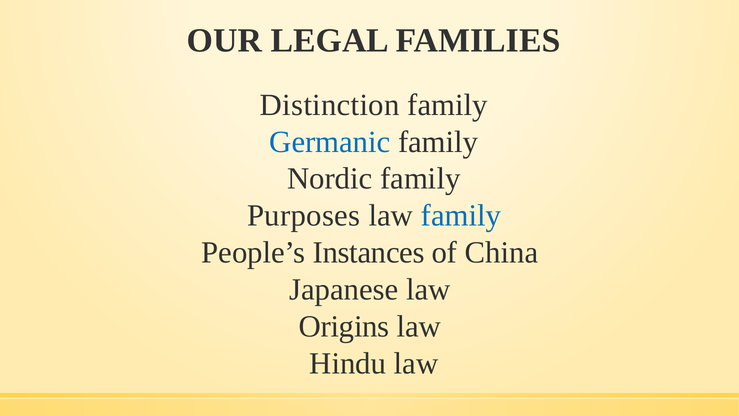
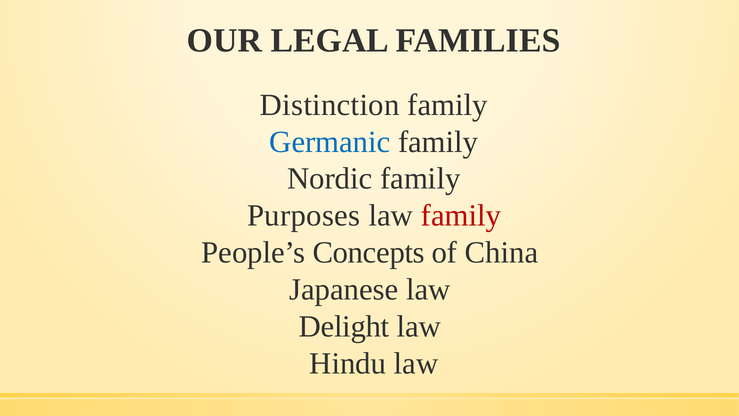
family colour: blue -> red (461, 216)
Instances: Instances -> Concepts (369, 253)
Origins: Origins -> Delight (344, 326)
